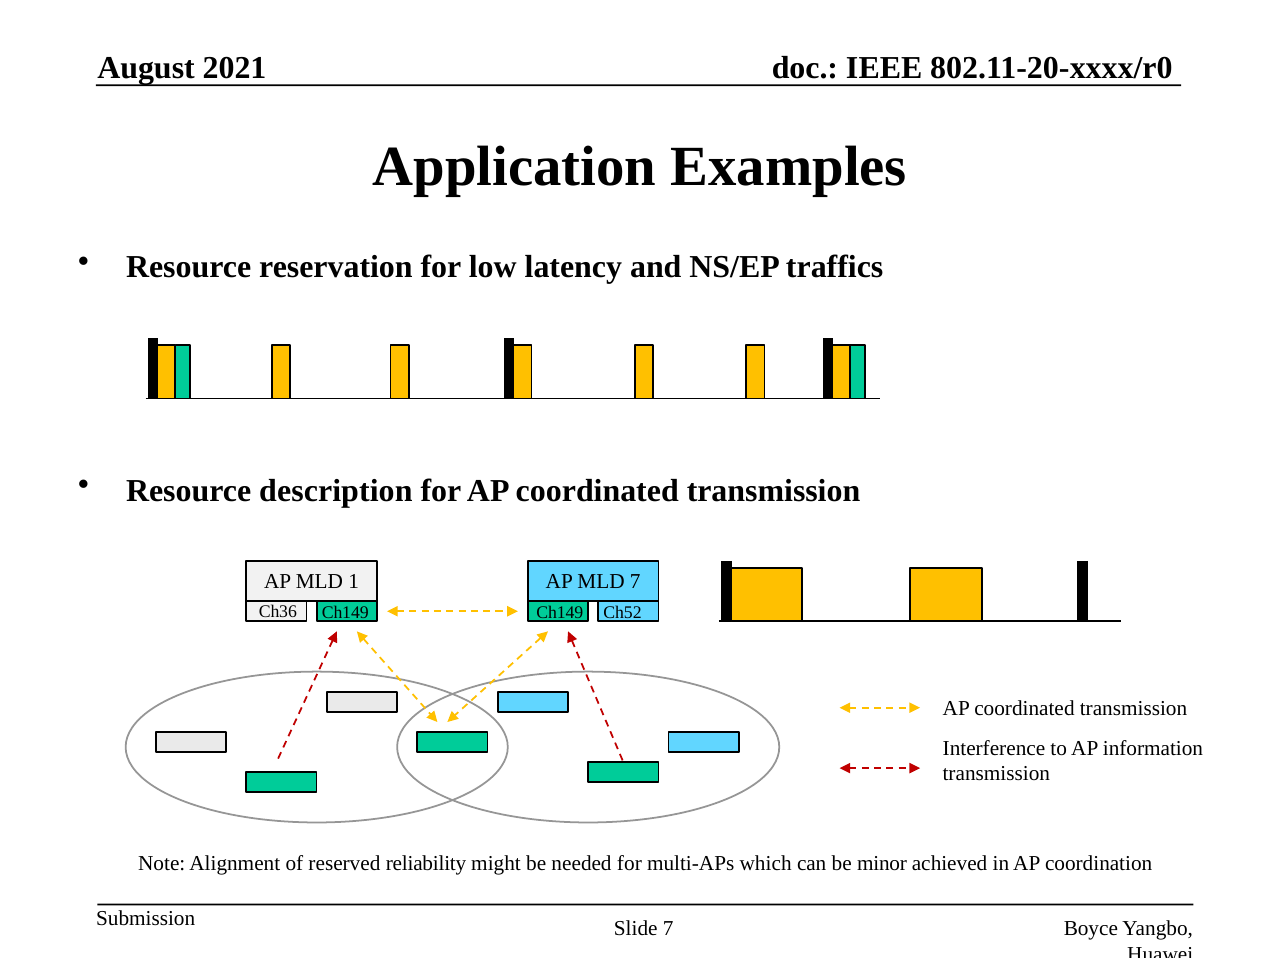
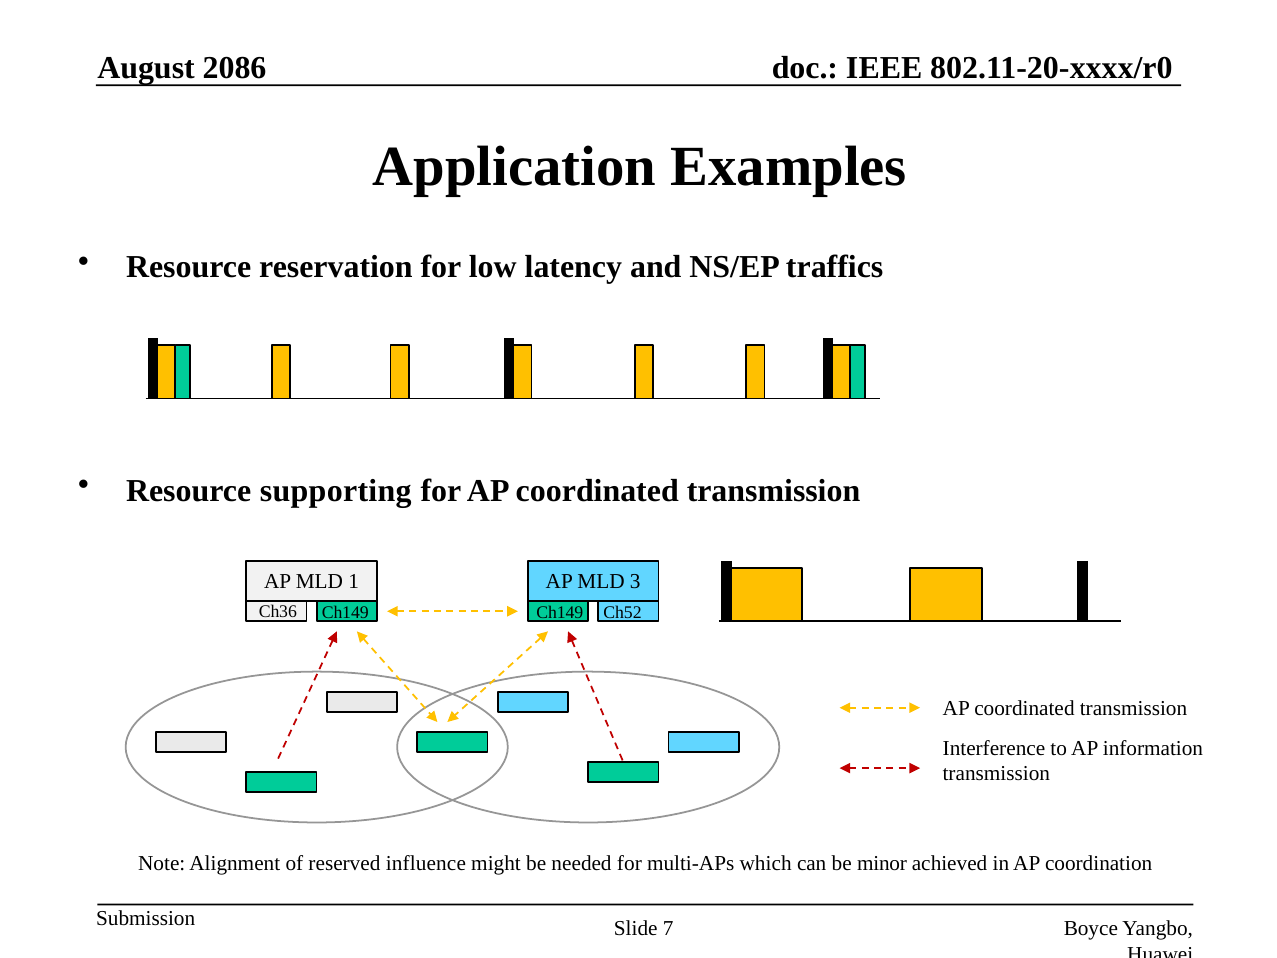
2021: 2021 -> 2086 (235, 68)
description: description -> supporting (336, 490)
MLD 7: 7 -> 3 (635, 581)
reliability: reliability -> influence (426, 863)
